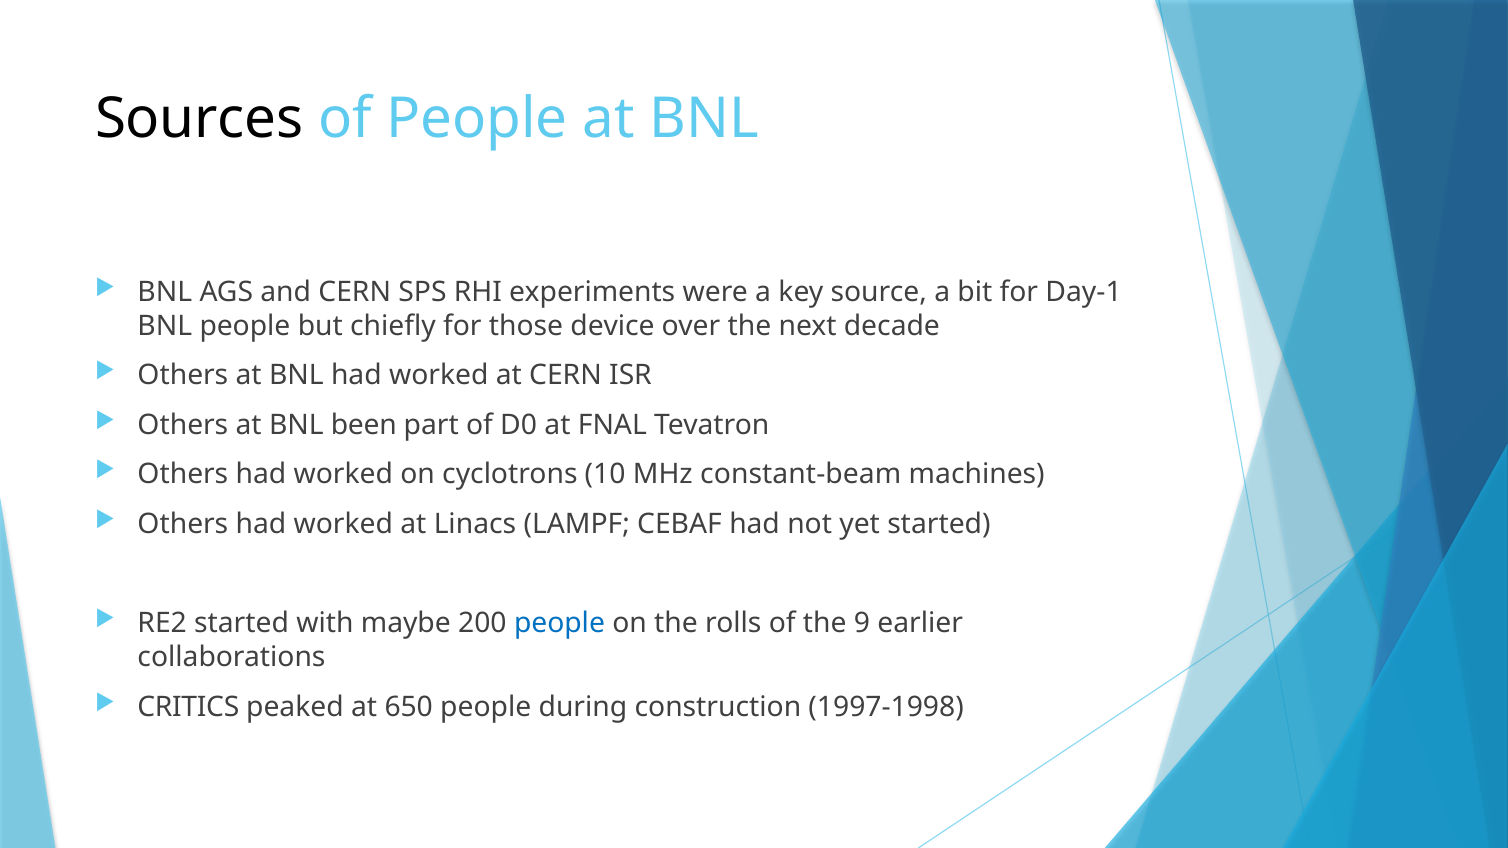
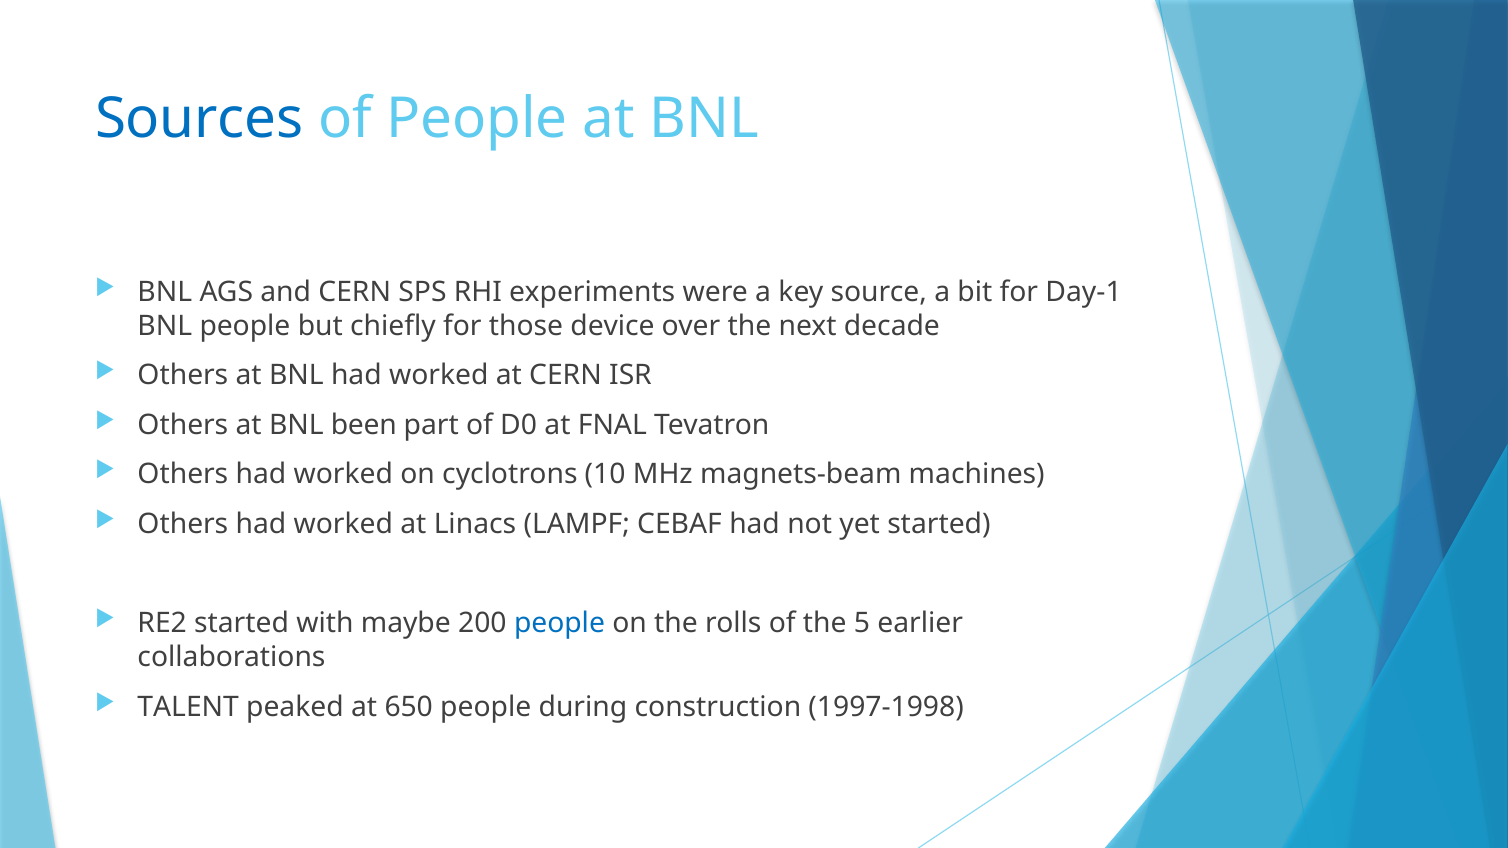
Sources colour: black -> blue (199, 119)
constant-beam: constant-beam -> magnets-beam (801, 475)
9: 9 -> 5 (862, 624)
CRITICS: CRITICS -> TALENT (188, 707)
